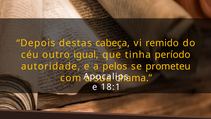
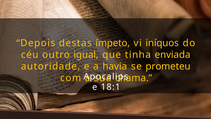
cabeça: cabeça -> ímpeto (113, 43)
remido: remido -> iníquos (162, 43)
período: período -> enviada (173, 55)
pelos: pelos -> havia (115, 66)
